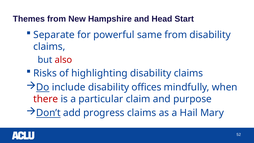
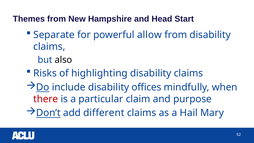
same: same -> allow (149, 35)
also colour: red -> black (63, 60)
progress: progress -> different (104, 113)
